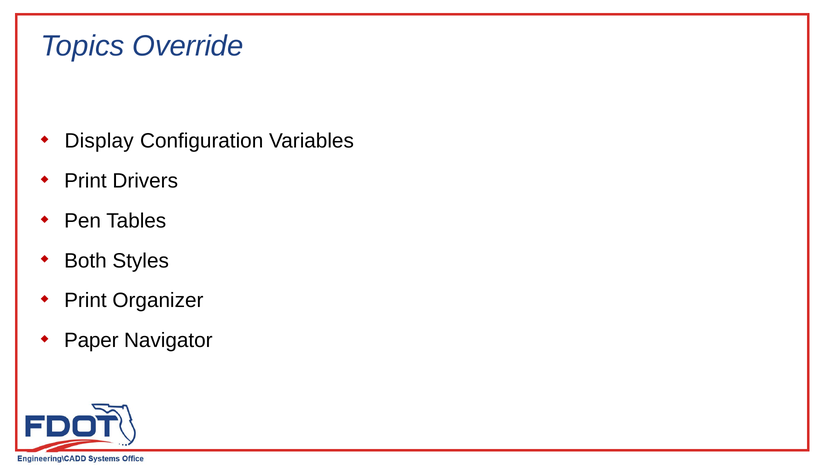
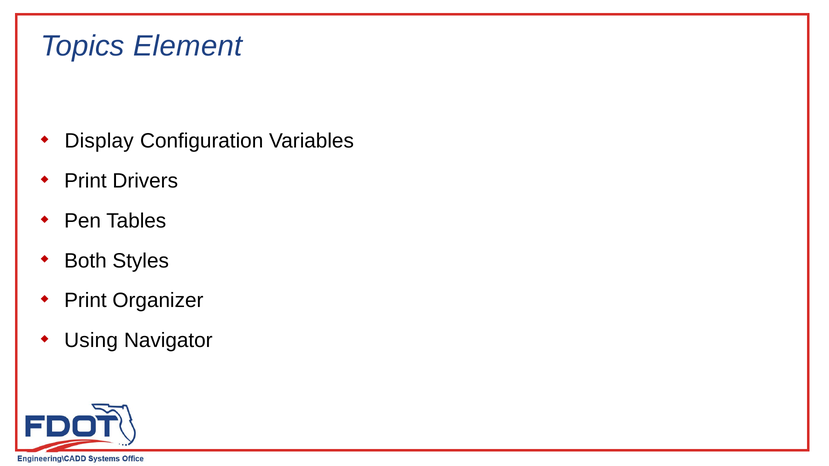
Override: Override -> Element (188, 46)
Paper: Paper -> Using (91, 341)
